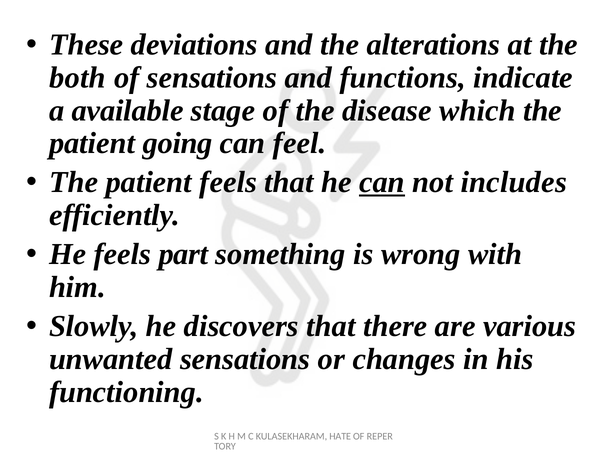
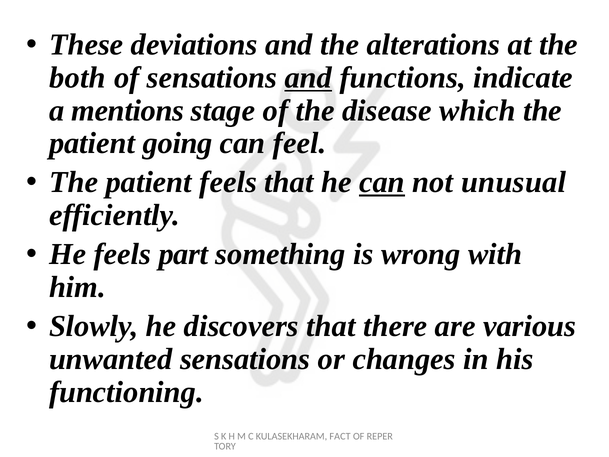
and underline: none -> present (308, 78)
available: available -> mentions (128, 110)
includes: includes -> unusual (514, 182)
HATE: HATE -> FACT (340, 436)
